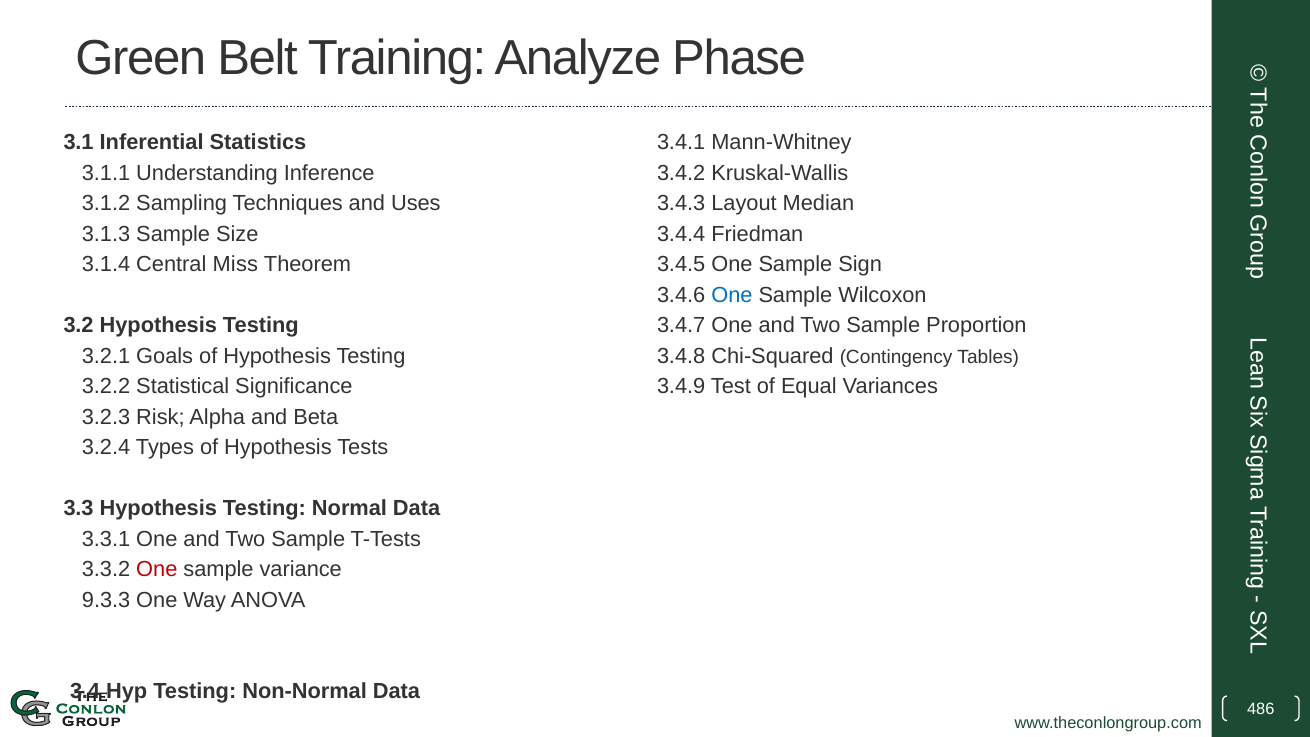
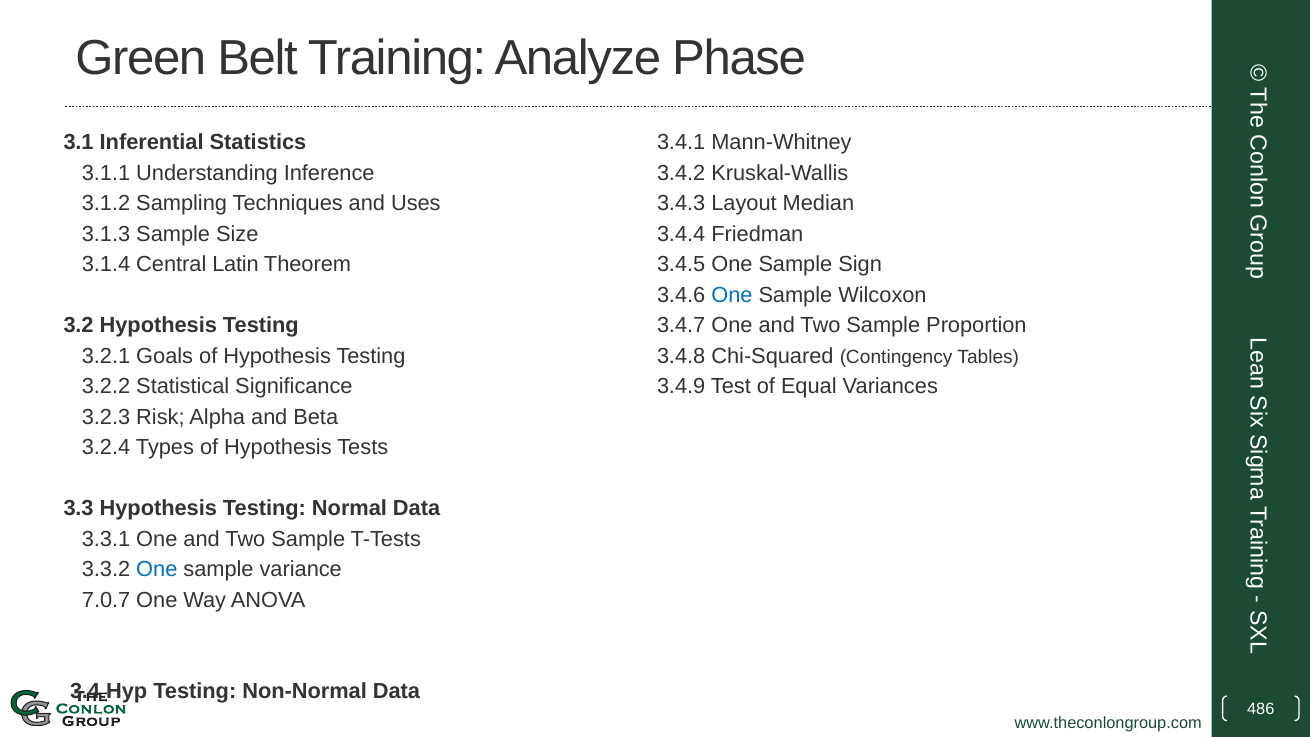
Miss: Miss -> Latin (236, 264)
One colour: red -> blue (157, 570)
9.3.3: 9.3.3 -> 7.0.7 (106, 600)
